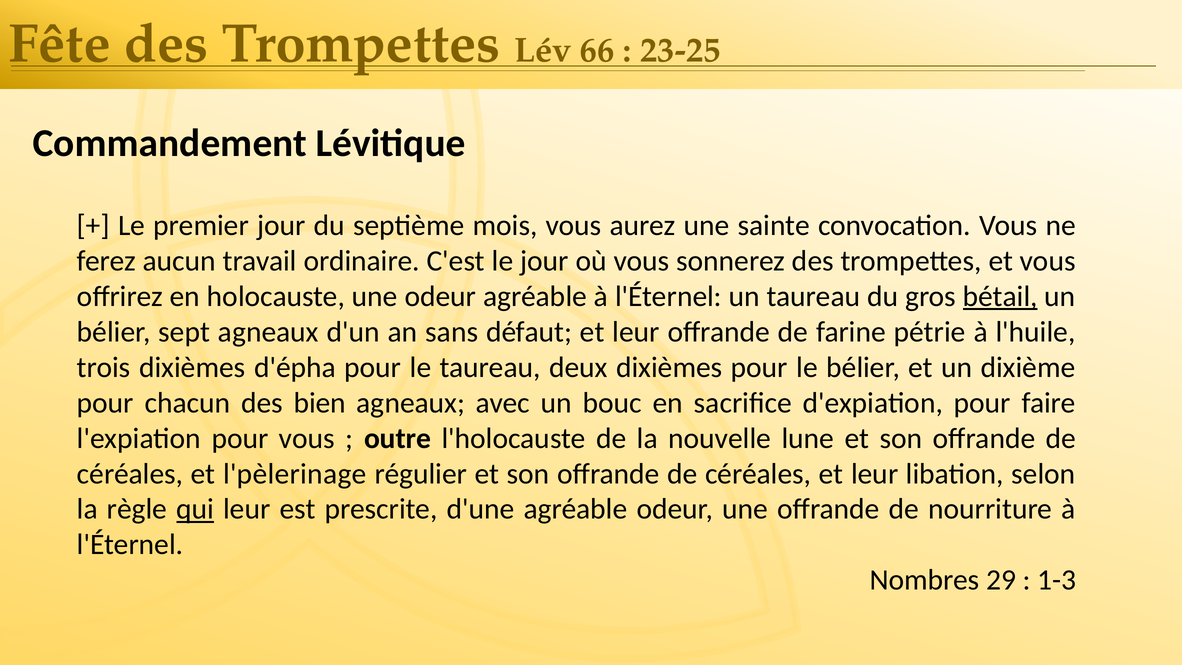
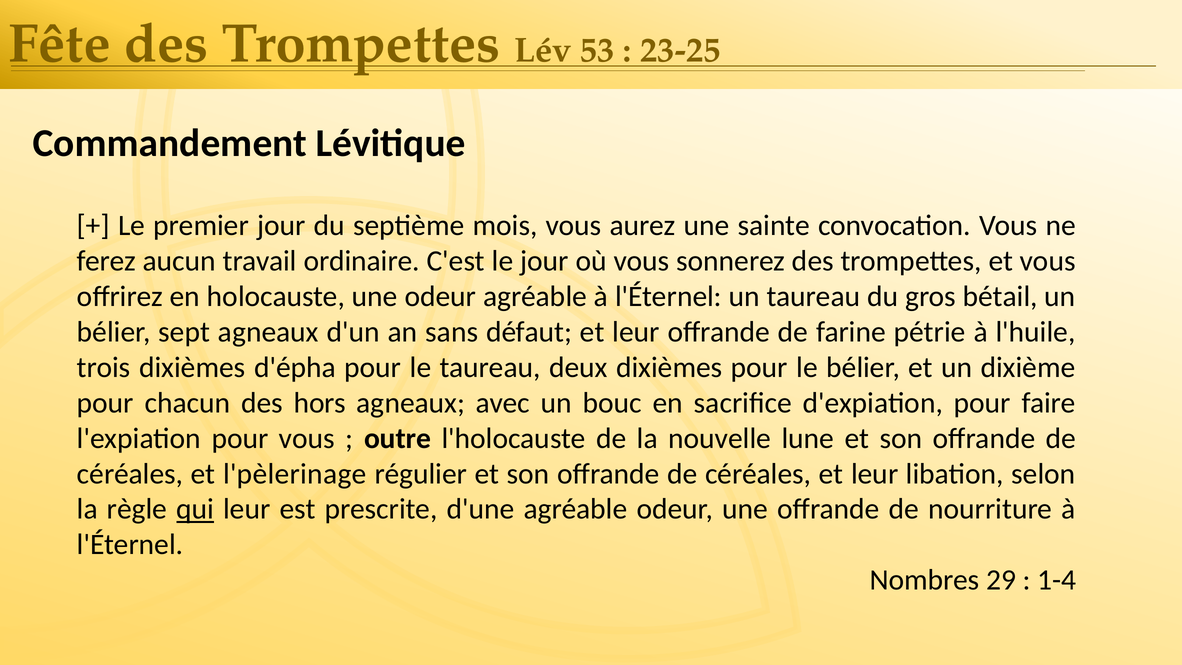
66: 66 -> 53 (597, 50)
bétail underline: present -> none (1000, 296)
bien: bien -> hors (320, 403)
1-3: 1-3 -> 1-4 (1057, 580)
